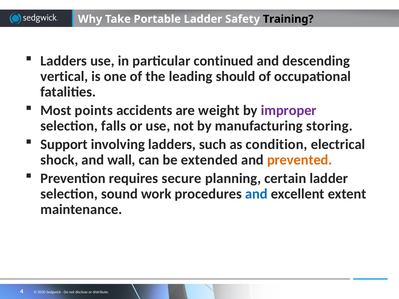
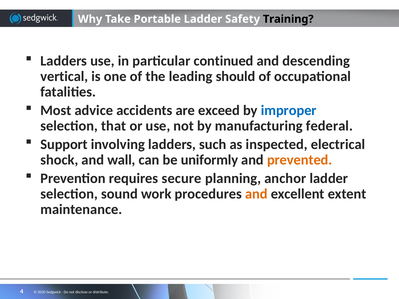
points: points -> advice (94, 110)
weight: weight -> exceed (219, 110)
improper colour: purple -> blue (289, 110)
falls: falls -> that (114, 126)
storing: storing -> federal (329, 126)
condition: condition -> inspected (277, 144)
extended: extended -> uniformly (209, 160)
certain: certain -> anchor (285, 178)
and colour: blue -> orange (256, 194)
